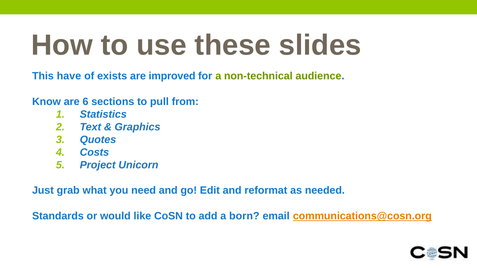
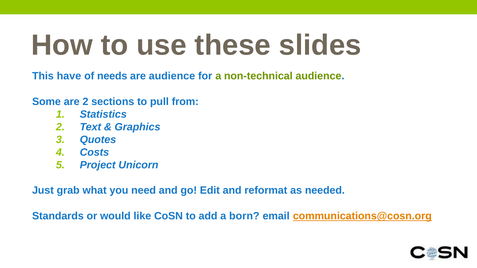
exists: exists -> needs (112, 76)
are improved: improved -> audience (172, 76)
Know: Know -> Some (46, 102)
are 6: 6 -> 2 (85, 102)
